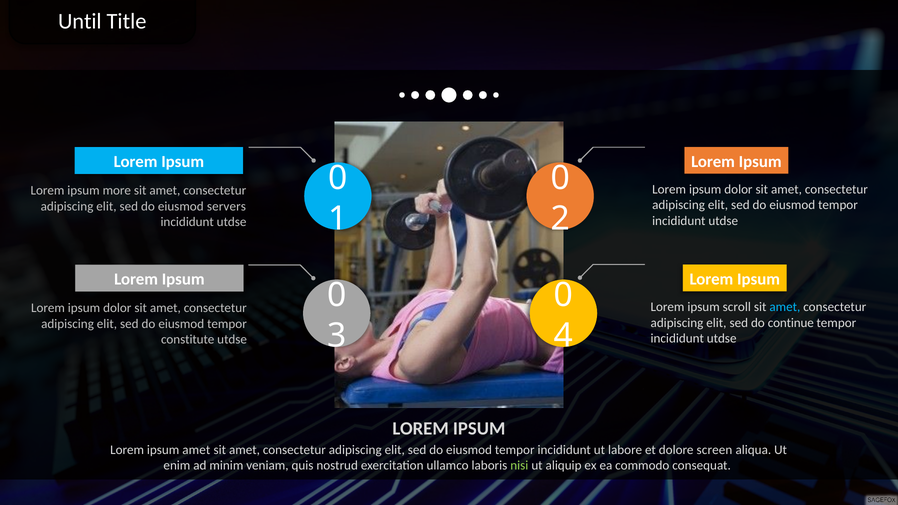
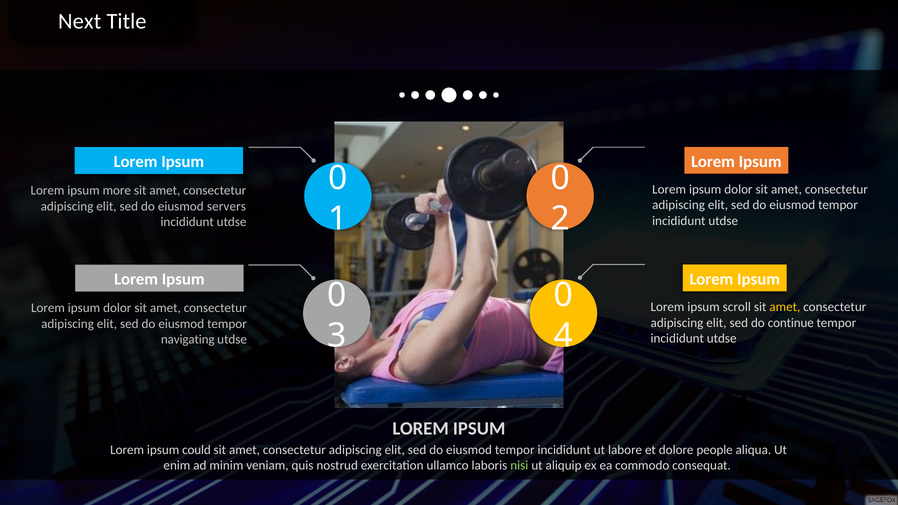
Until: Until -> Next (80, 21)
amet colour: light blue -> yellow (785, 307)
constitute: constitute -> navigating (188, 340)
ipsum amet: amet -> could (196, 450)
screen: screen -> people (715, 450)
